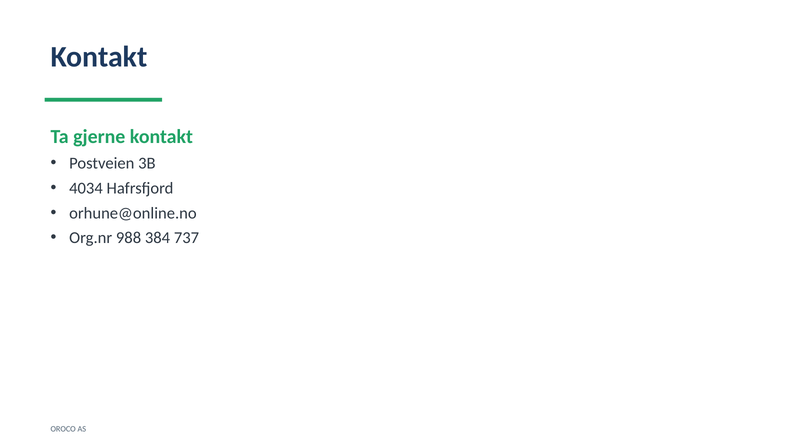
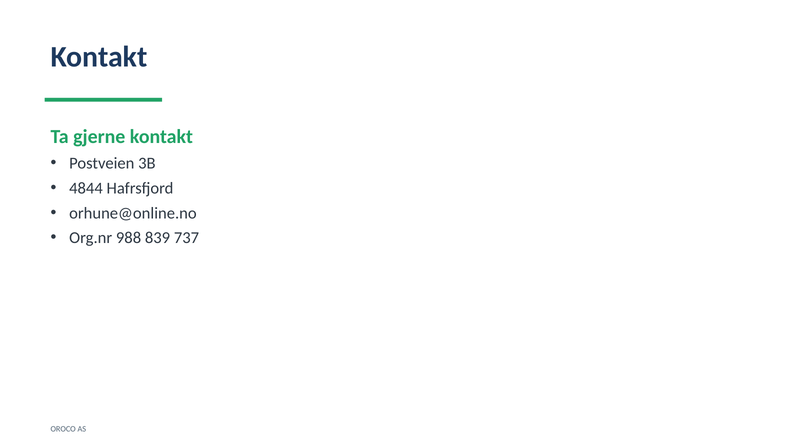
4034: 4034 -> 4844 (86, 188)
384: 384 -> 839 (157, 238)
